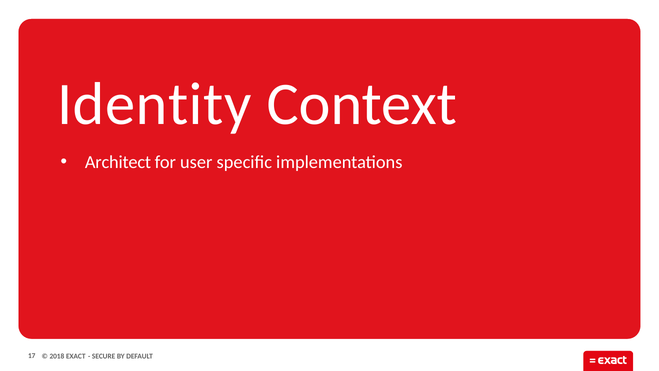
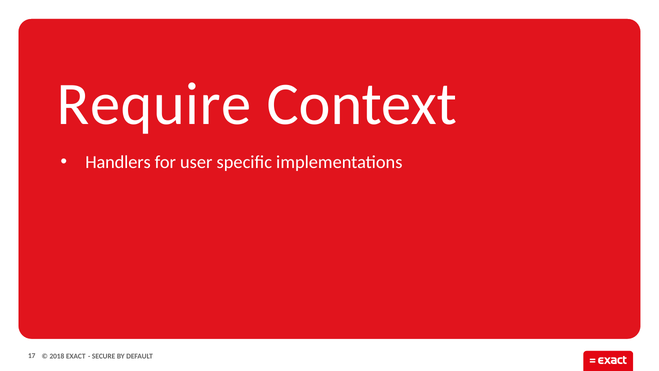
Identity: Identity -> Require (154, 104)
Architect: Architect -> Handlers (118, 162)
